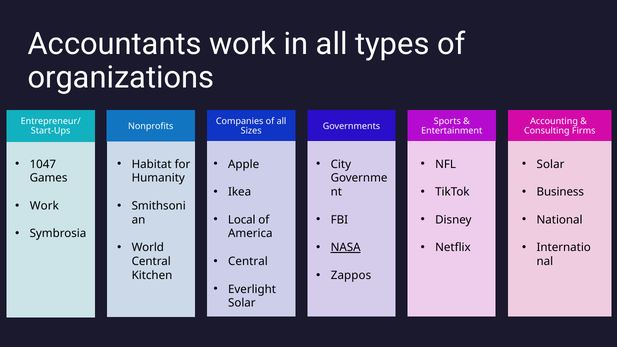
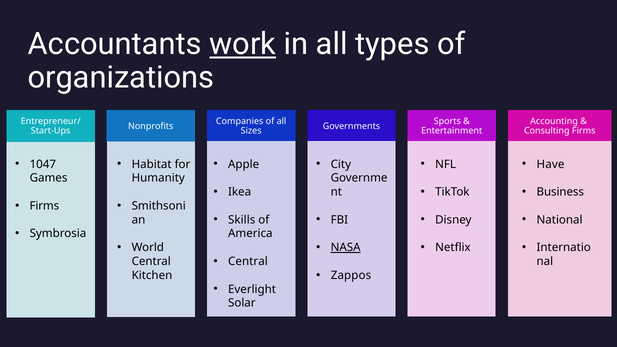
work underline: none -> present (243, 44)
Solar: Solar -> Have (551, 164)
Work: Work -> Firms (44, 206)
Local: Local -> Skills (242, 220)
